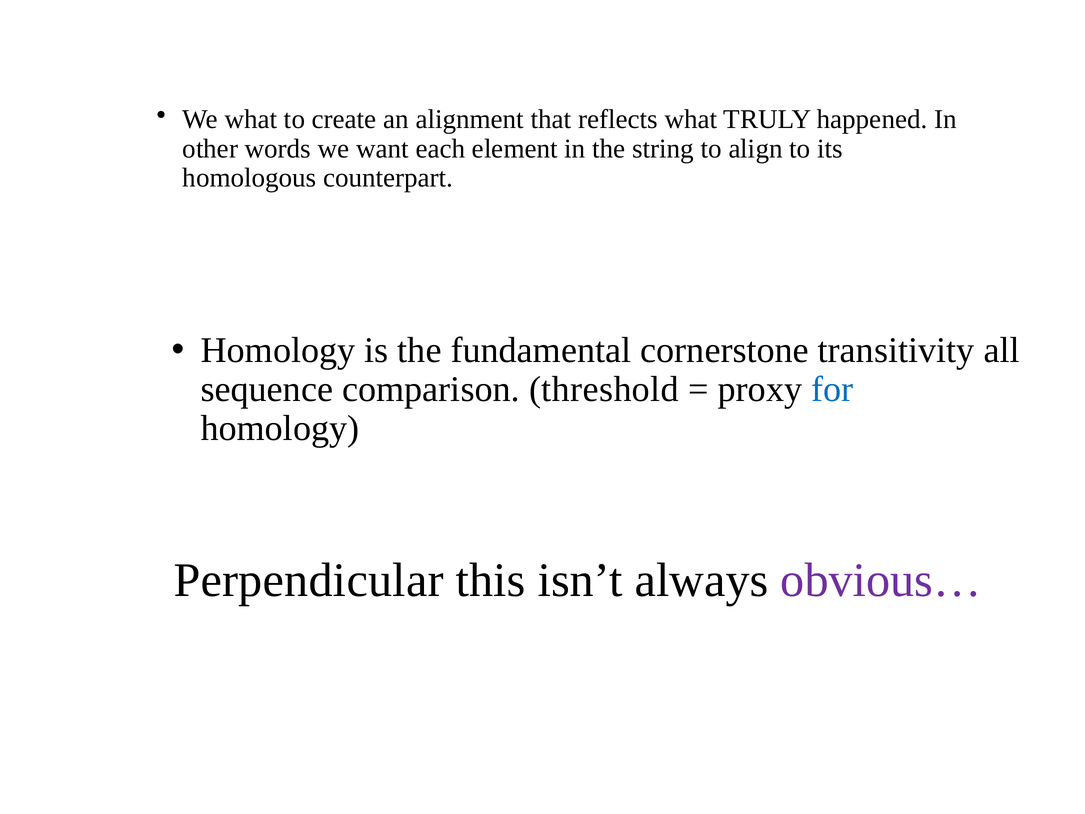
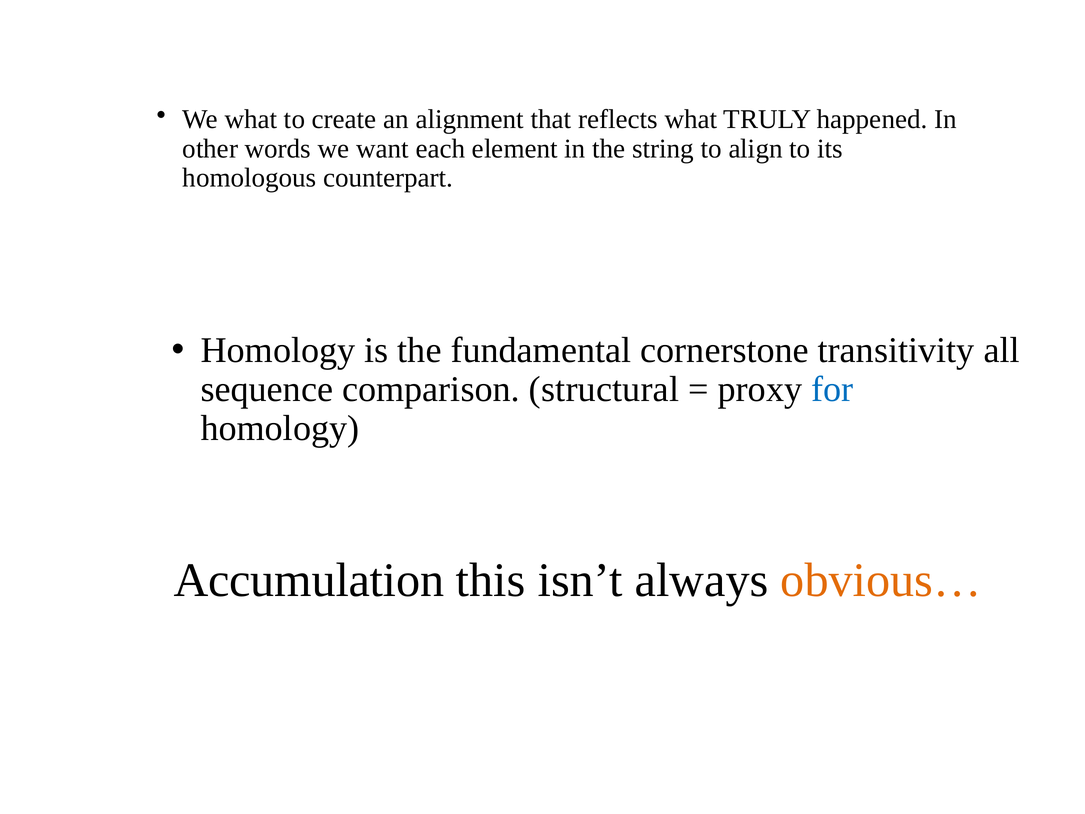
threshold: threshold -> structural (604, 389)
Perpendicular: Perpendicular -> Accumulation (309, 580)
obvious… colour: purple -> orange (881, 580)
